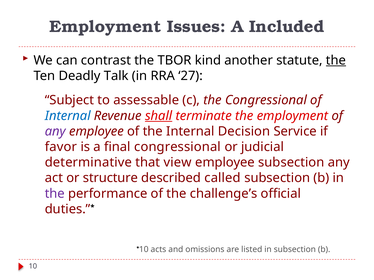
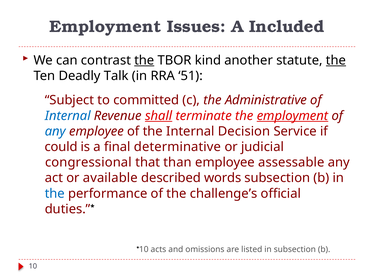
the underline: none -> present (144, 60)
27: 27 -> 51 (191, 76)
assessable: assessable -> committed (146, 100)
the Congressional: Congressional -> Administrative (266, 100)
employment underline: none -> present (293, 116)
any colour: purple -> blue (55, 132)
favor: favor -> could (61, 147)
final congressional: congressional -> determinative (177, 147)
determinative: determinative -> congressional (88, 163)
view: view -> than (178, 163)
employee subsection: subsection -> assessable (291, 163)
structure: structure -> available (110, 178)
called: called -> words (223, 178)
the colour: purple -> blue (55, 194)
